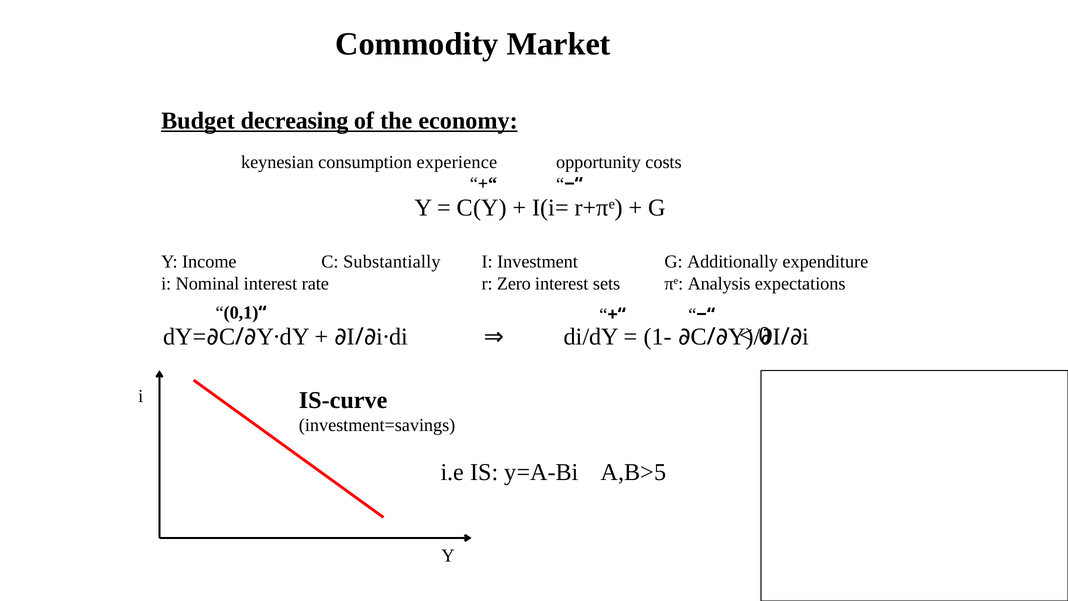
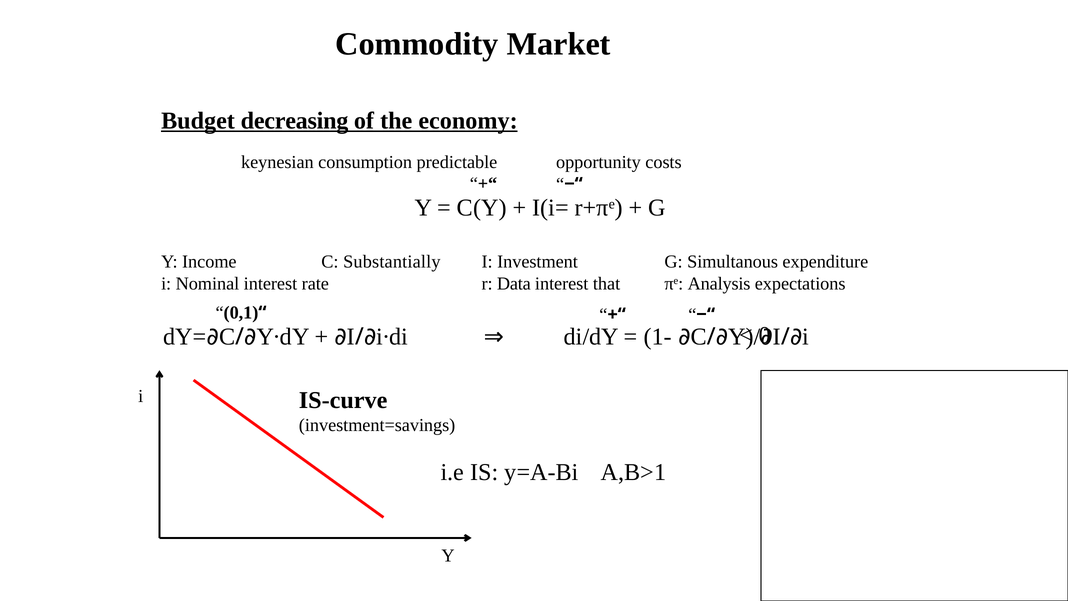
experience: experience -> predictable (457, 162)
Additionally: Additionally -> Simultanous (733, 262)
Zero: Zero -> Data (514, 283)
sets: sets -> that (607, 283)
A,B>5: A,B>5 -> A,B>1 (634, 472)
